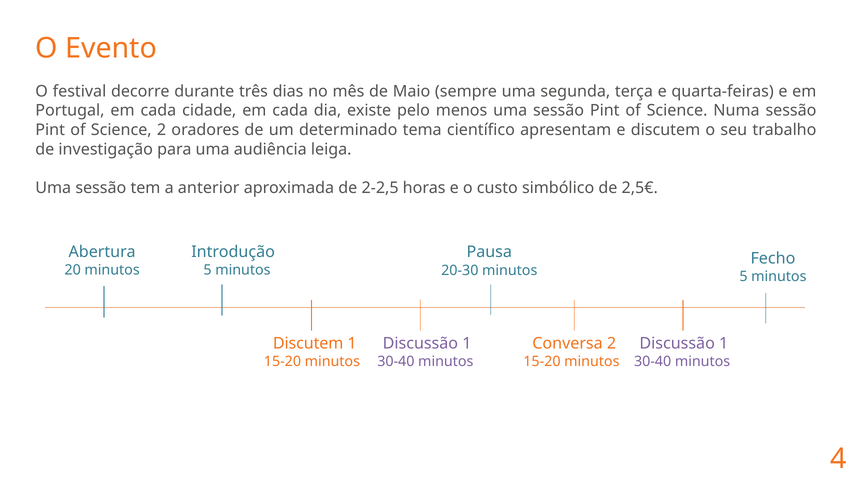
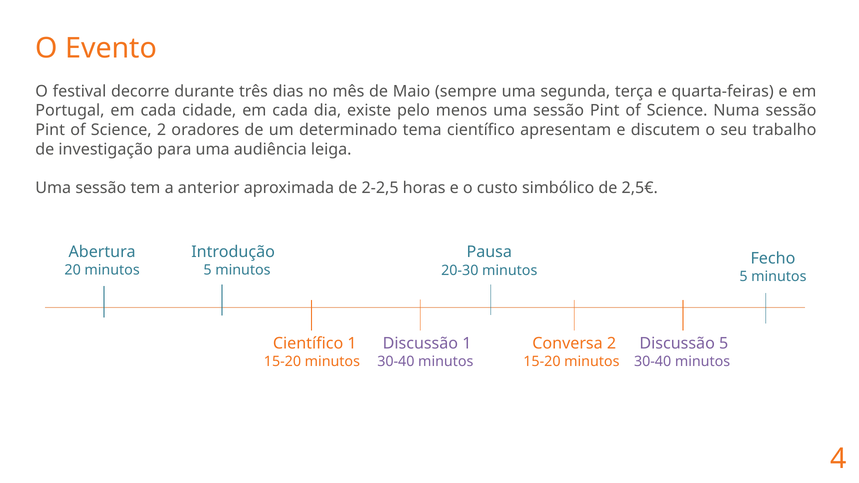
Discutem: Discutem -> Científico (308, 344)
1: 1 -> 5 (724, 344)
